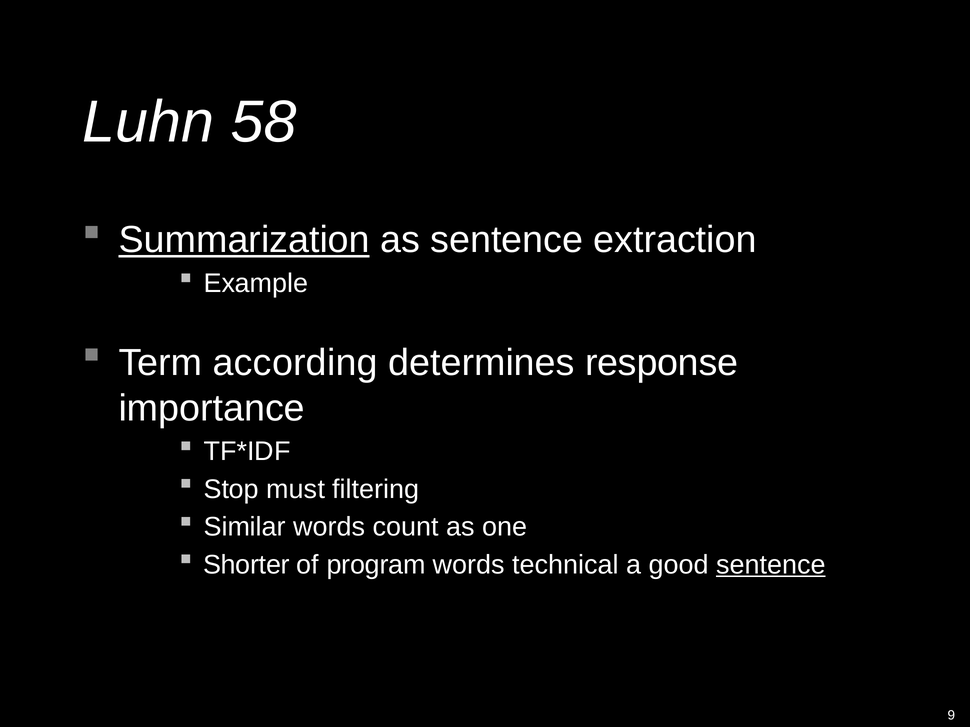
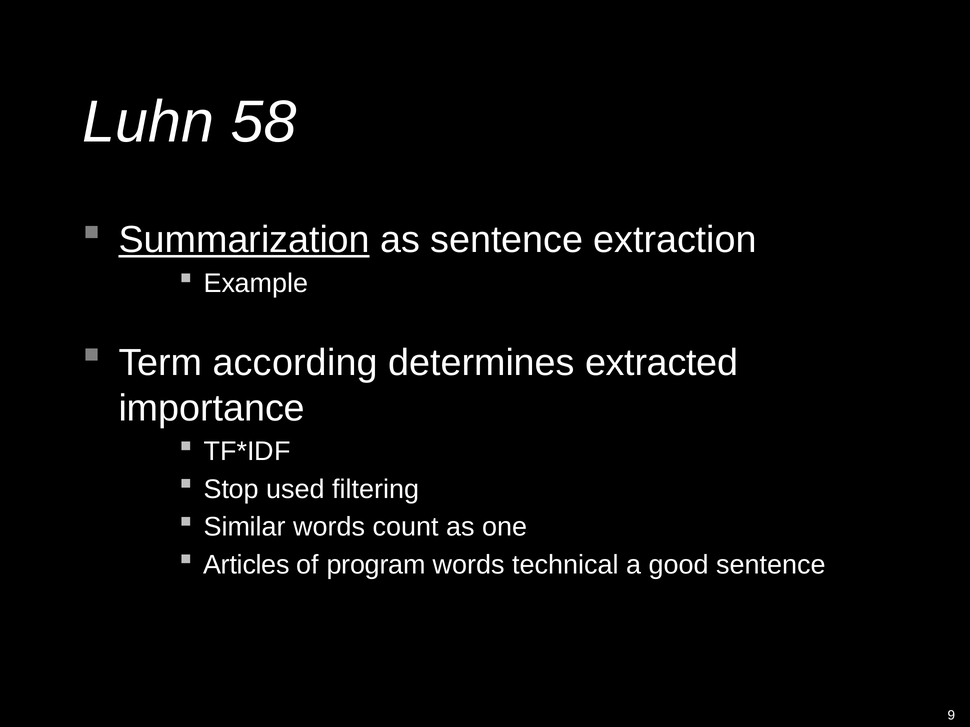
response: response -> extracted (662, 363)
must: must -> used (296, 490)
Shorter: Shorter -> Articles (246, 565)
sentence underline: present -> none (771, 565)
